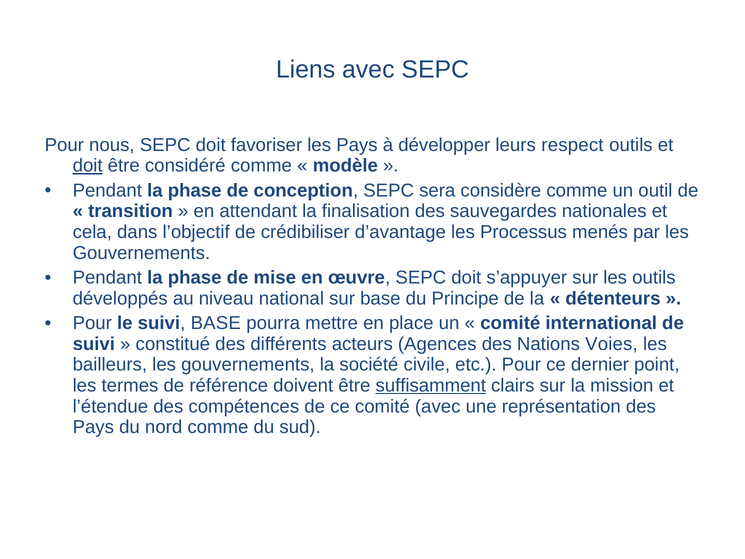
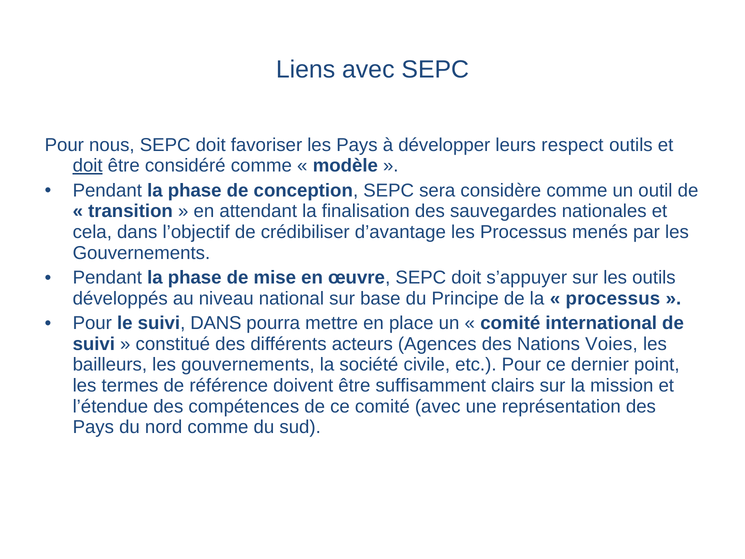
détenteurs: détenteurs -> processus (613, 298)
suivi BASE: BASE -> DANS (216, 323)
suffisamment underline: present -> none (431, 385)
